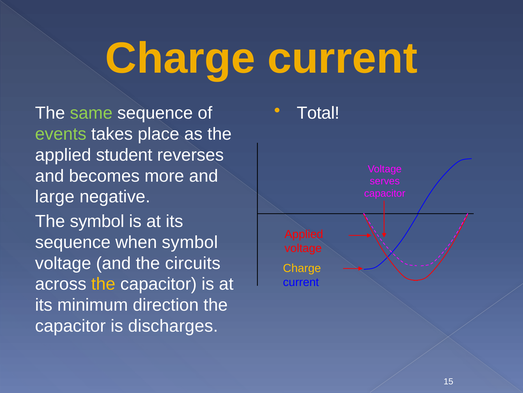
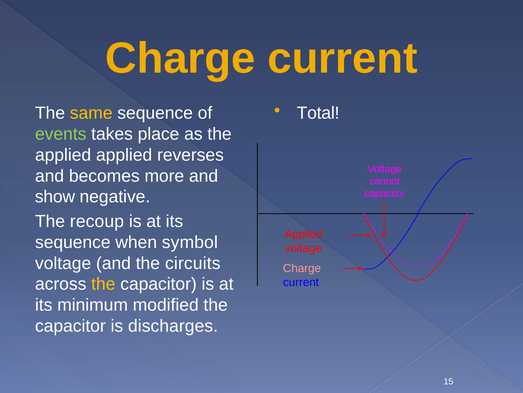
same colour: light green -> yellow (91, 113)
applied student: student -> applied (124, 155)
serves: serves -> cannot (385, 181)
large: large -> show (55, 197)
The symbol: symbol -> recoup (97, 221)
Charge colour: yellow -> pink (302, 268)
direction: direction -> modified (166, 305)
